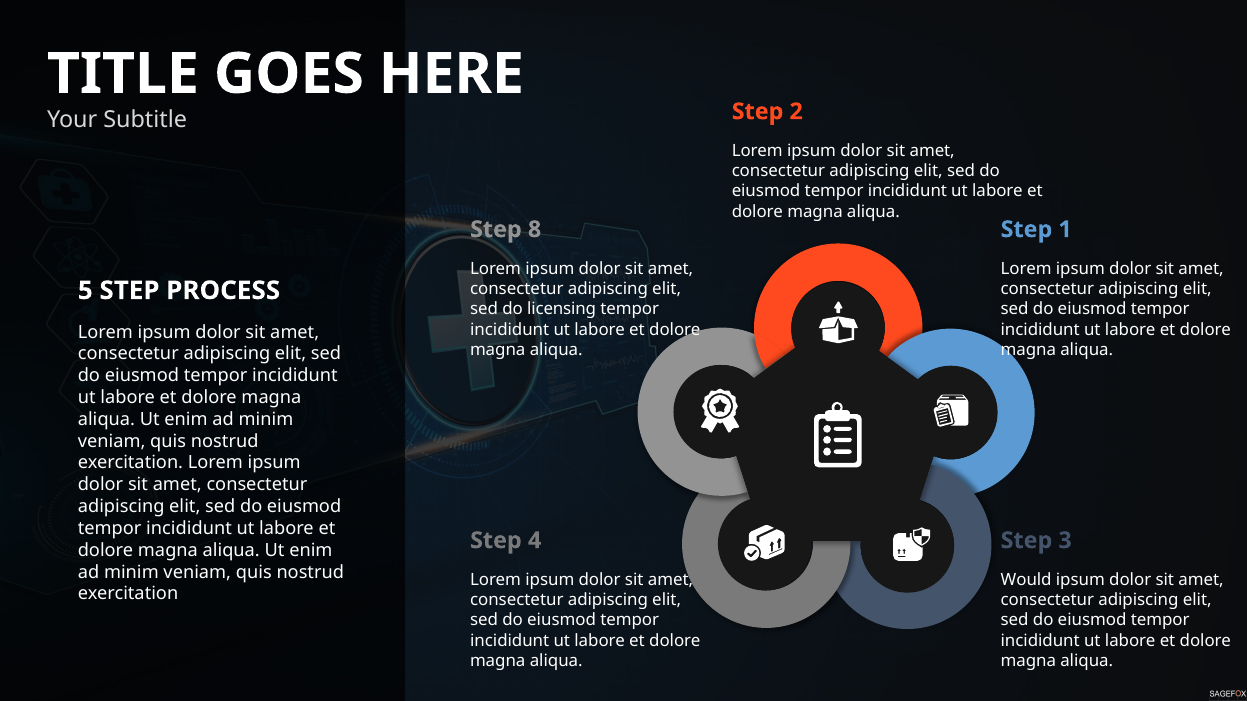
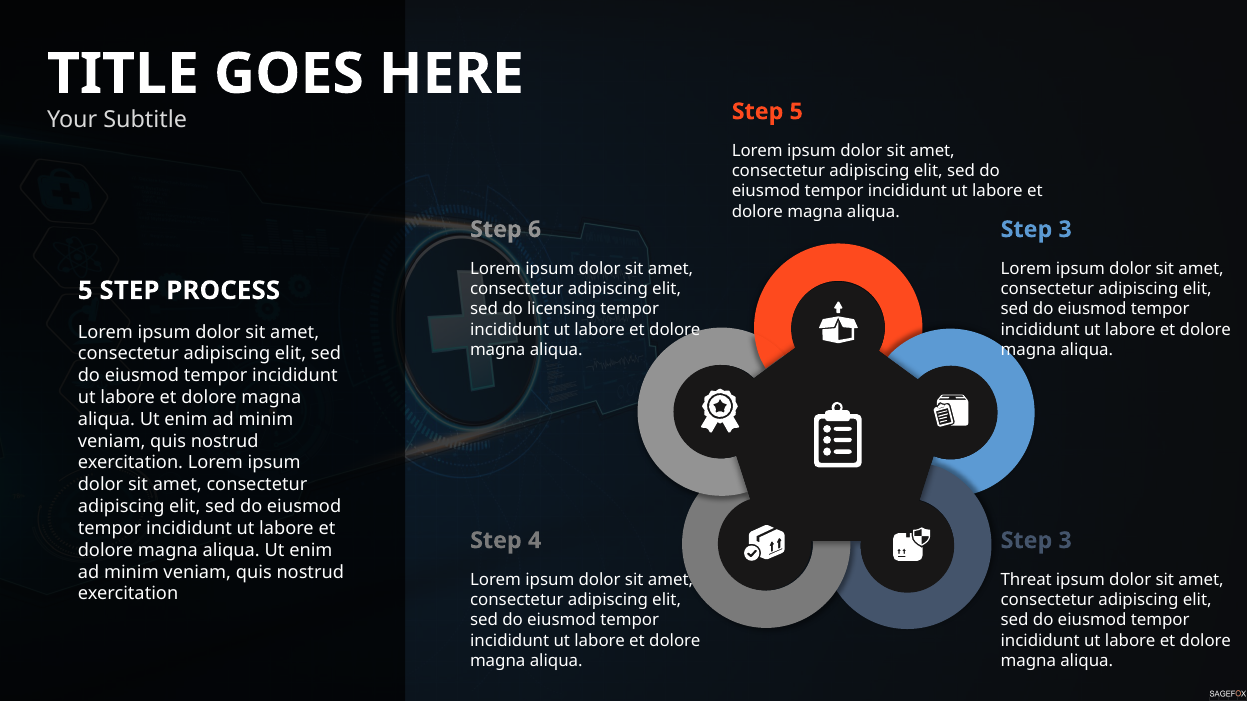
Step 2: 2 -> 5 (796, 112)
8: 8 -> 6 (535, 230)
1: 1 -> 3 (1065, 230)
Would: Would -> Threat (1026, 580)
